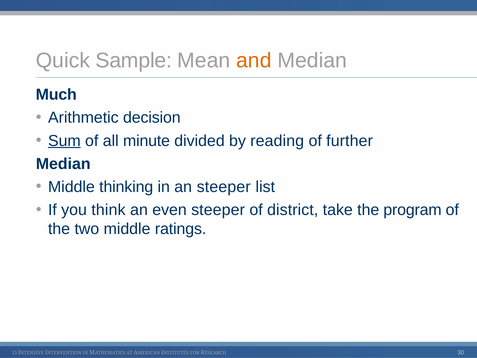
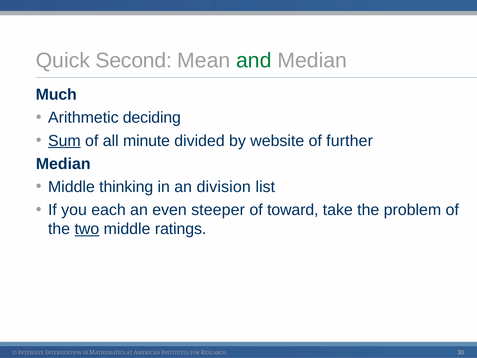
Sample: Sample -> Second (134, 60)
and colour: orange -> green (254, 60)
decision: decision -> deciding (152, 118)
reading: reading -> website (277, 141)
an steeper: steeper -> division (224, 187)
think: think -> each (109, 210)
district: district -> toward (293, 210)
program: program -> problem (412, 210)
two underline: none -> present (87, 229)
